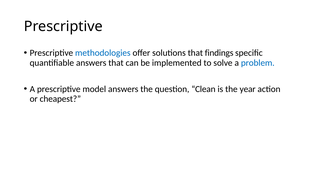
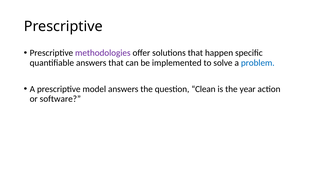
methodologies colour: blue -> purple (103, 53)
findings: findings -> happen (219, 53)
cheapest: cheapest -> software (60, 99)
